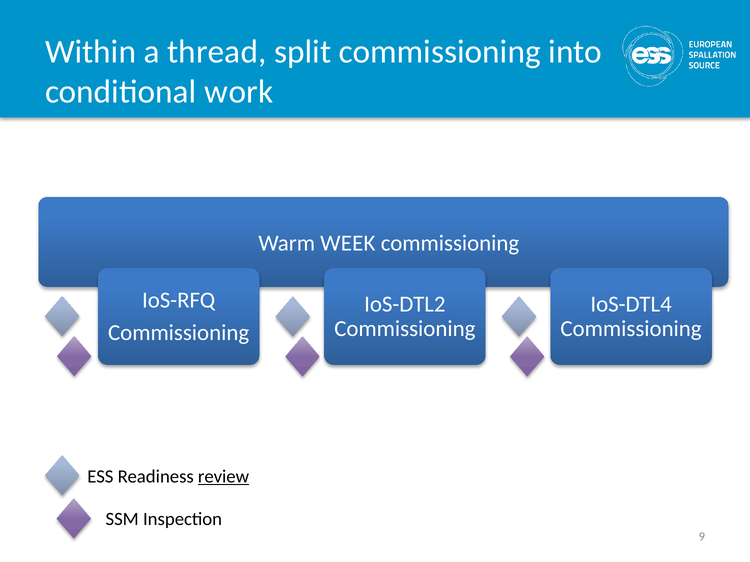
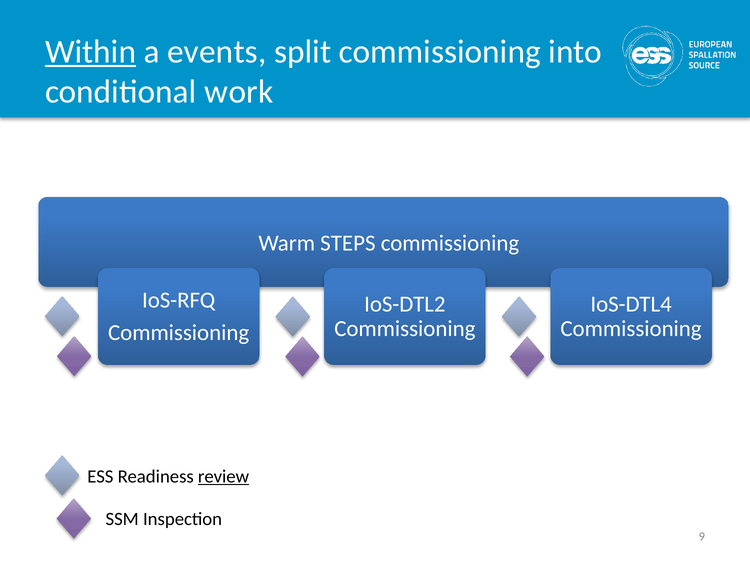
Within underline: none -> present (91, 52)
thread: thread -> events (217, 52)
WEEK: WEEK -> STEPS (348, 243)
